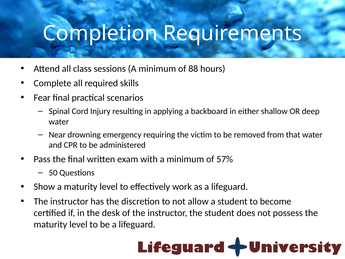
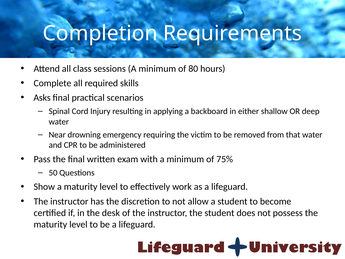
88: 88 -> 80 (193, 69)
Fear: Fear -> Asks (42, 98)
57%: 57% -> 75% (225, 159)
